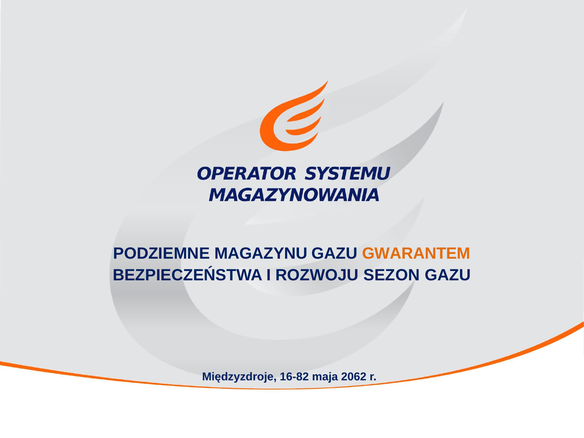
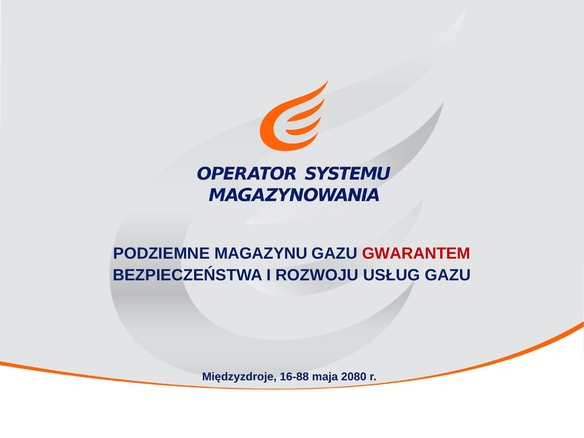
GWARANTEM colour: orange -> red (416, 253)
SEZON: SEZON -> USŁUG (392, 275)
16-82: 16-82 -> 16-88 (294, 377)
2062: 2062 -> 2080 (354, 377)
